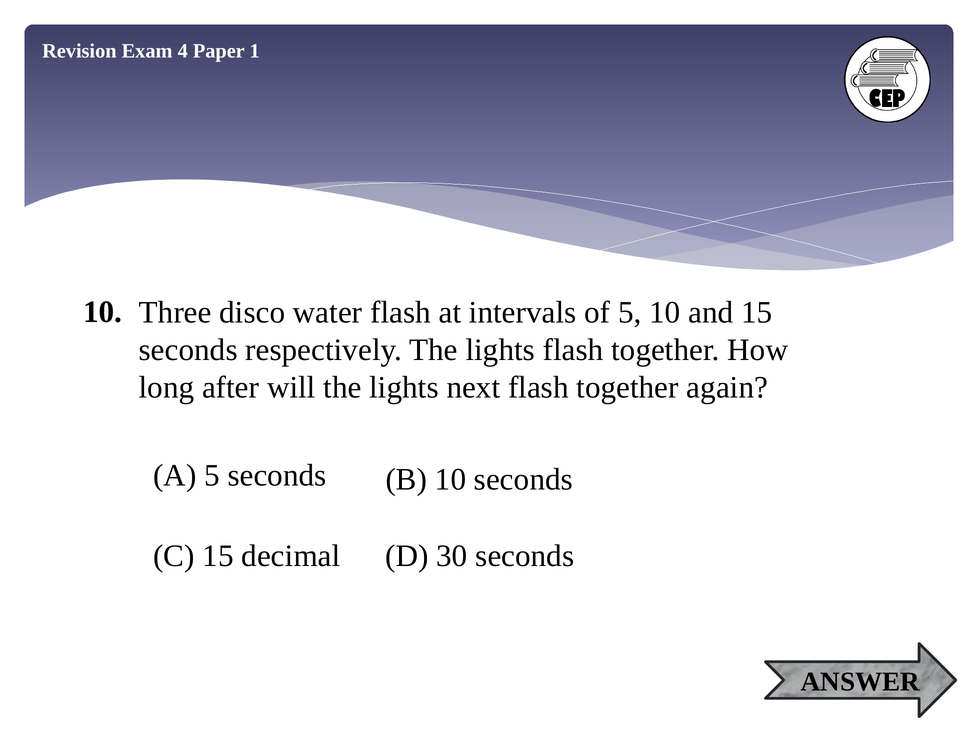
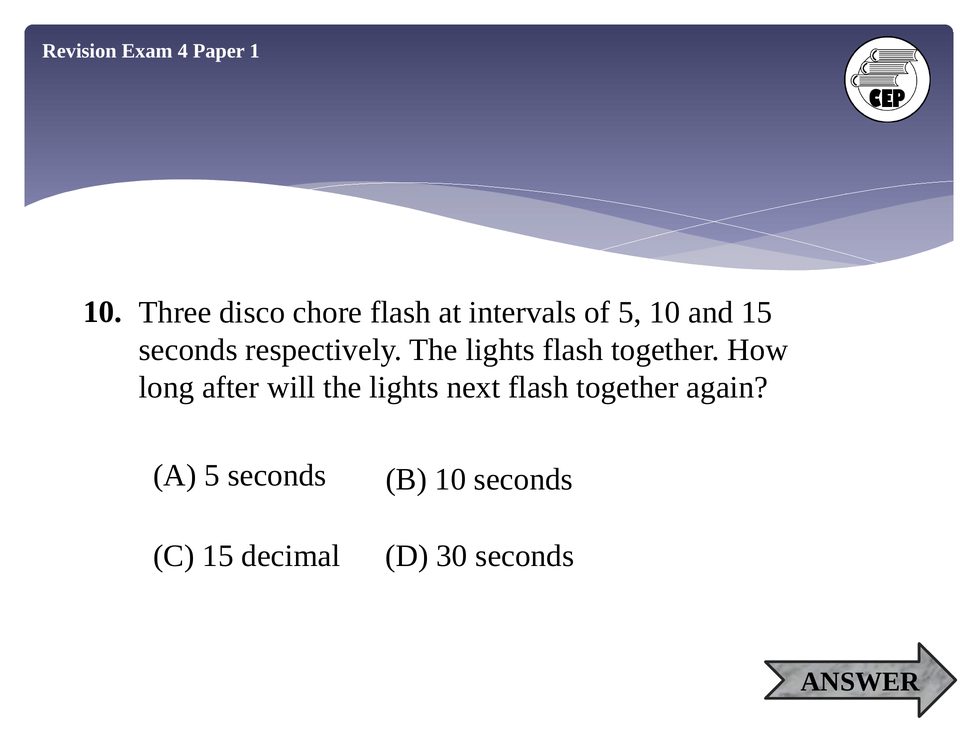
water: water -> chore (328, 312)
